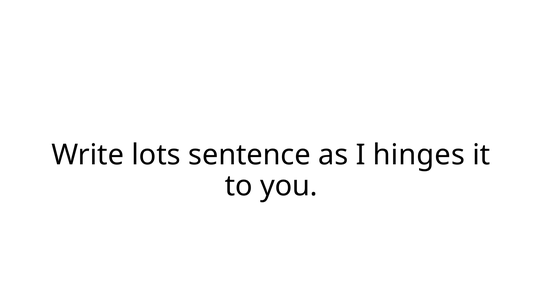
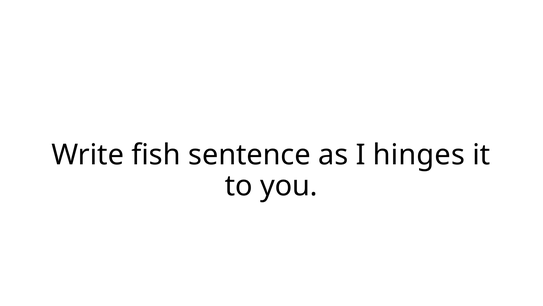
lots: lots -> fish (156, 155)
